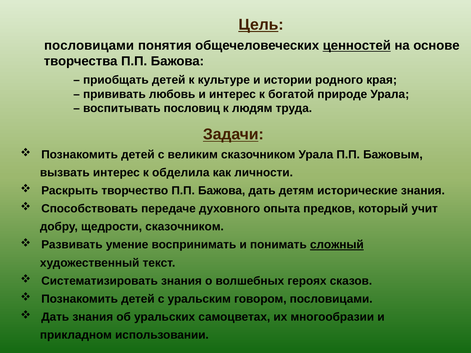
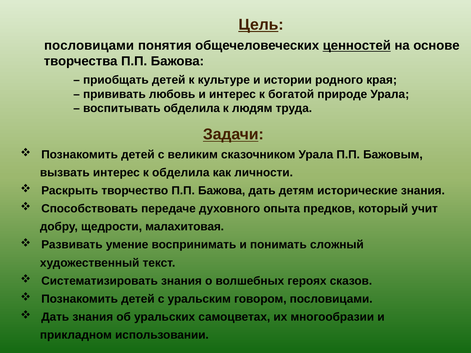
воспитывать пословиц: пословиц -> обделила (192, 108)
щедрости сказочником: сказочником -> малахитовая (185, 227)
сложный underline: present -> none (337, 245)
